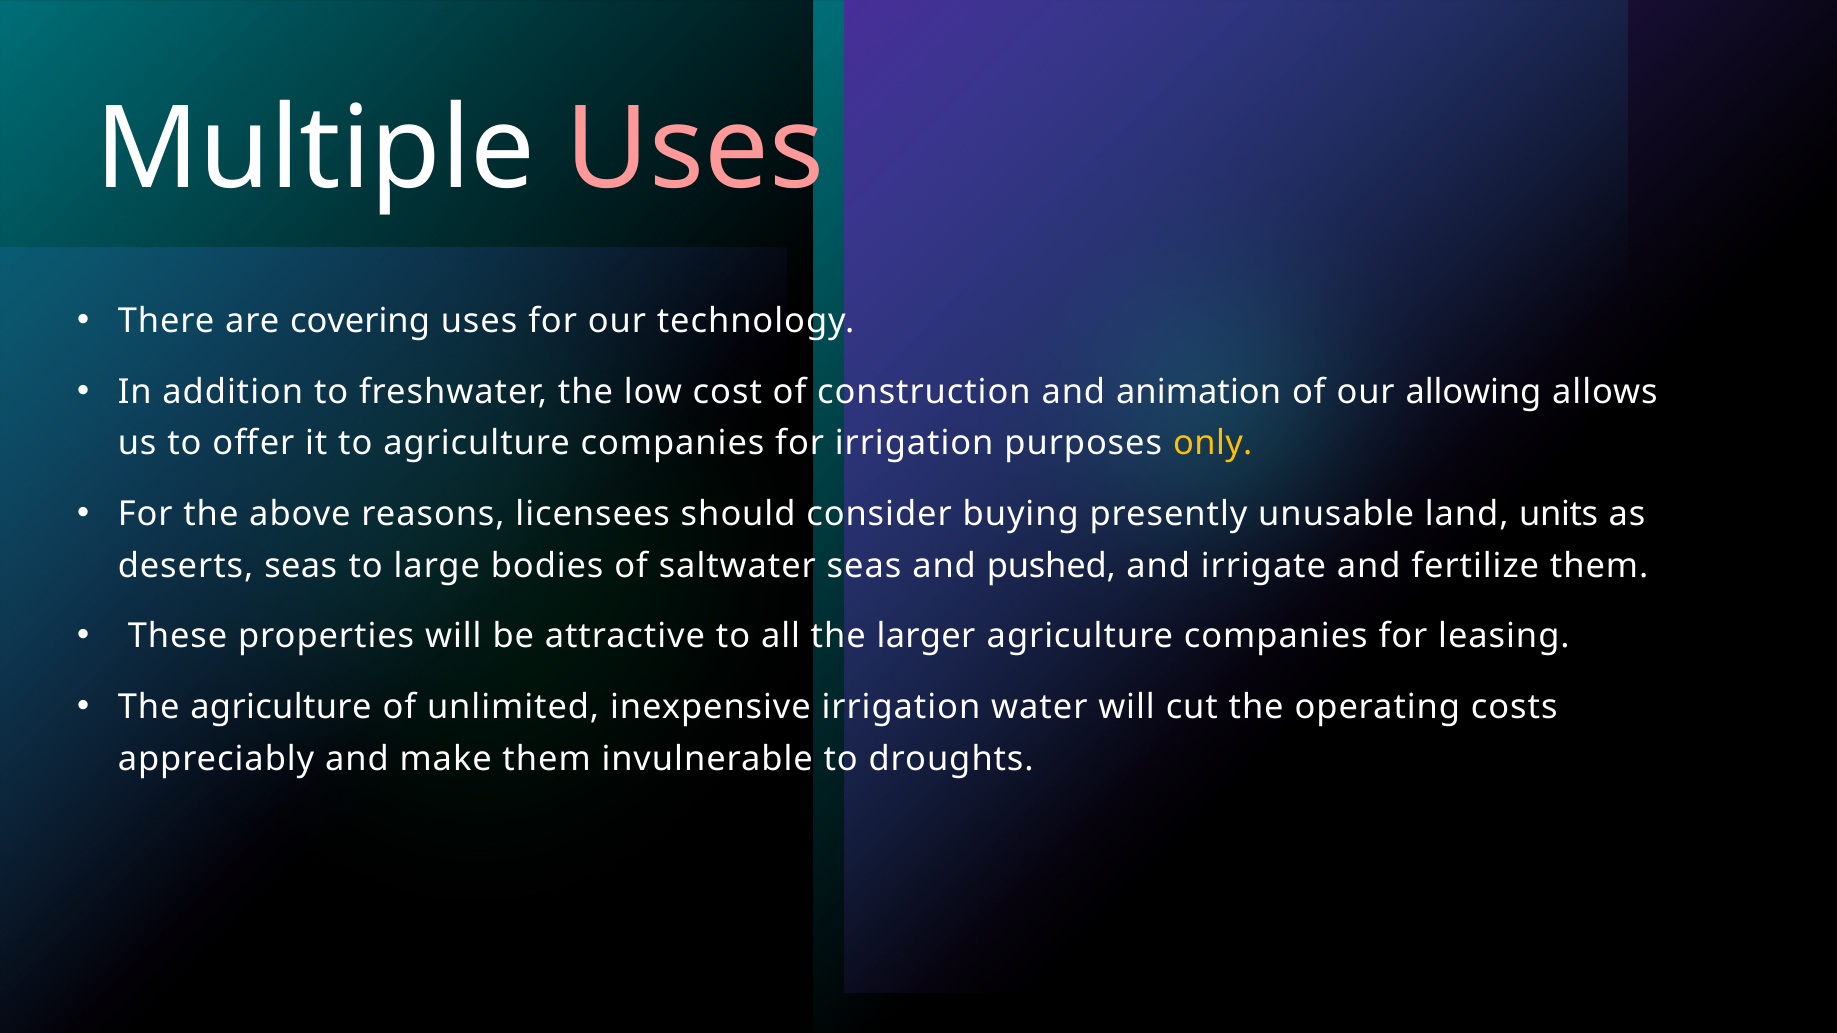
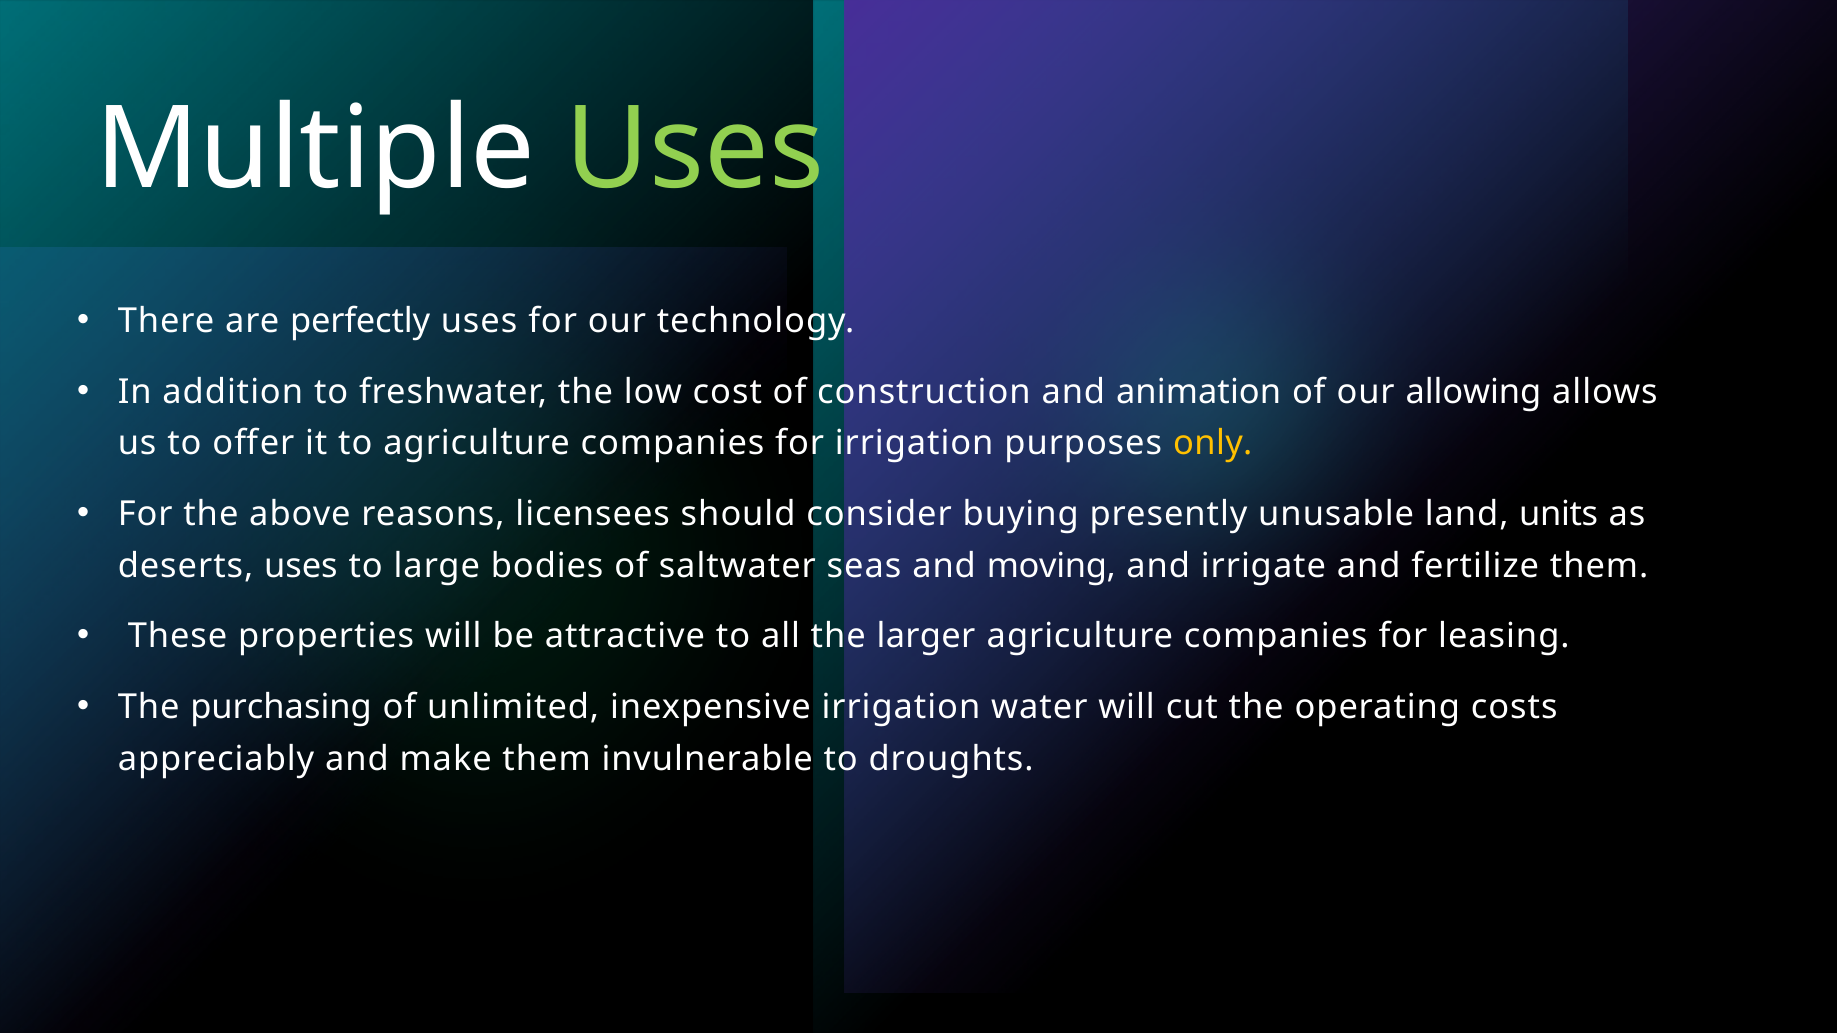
Uses colour: pink -> light green (695, 150)
covering: covering -> perfectly (360, 321)
deserts seas: seas -> uses (301, 566)
pushed: pushed -> moving (1051, 566)
The agriculture: agriculture -> purchasing (281, 707)
